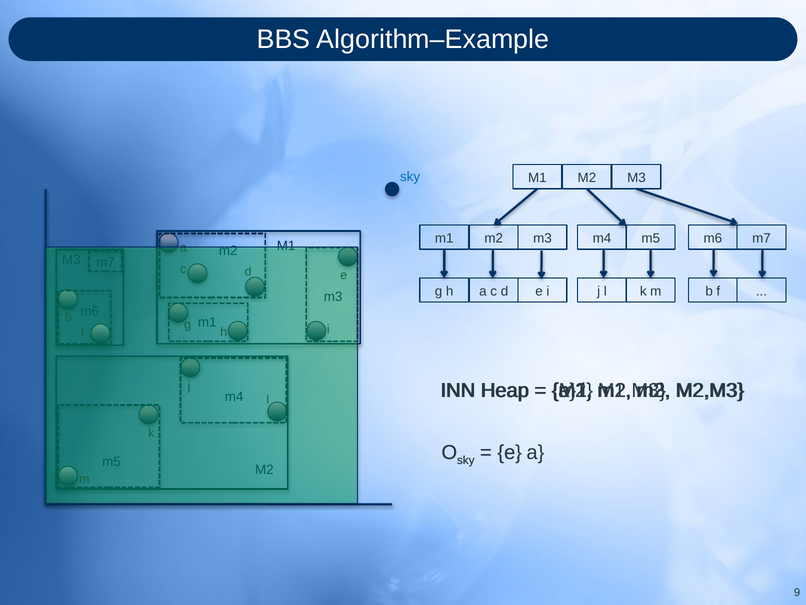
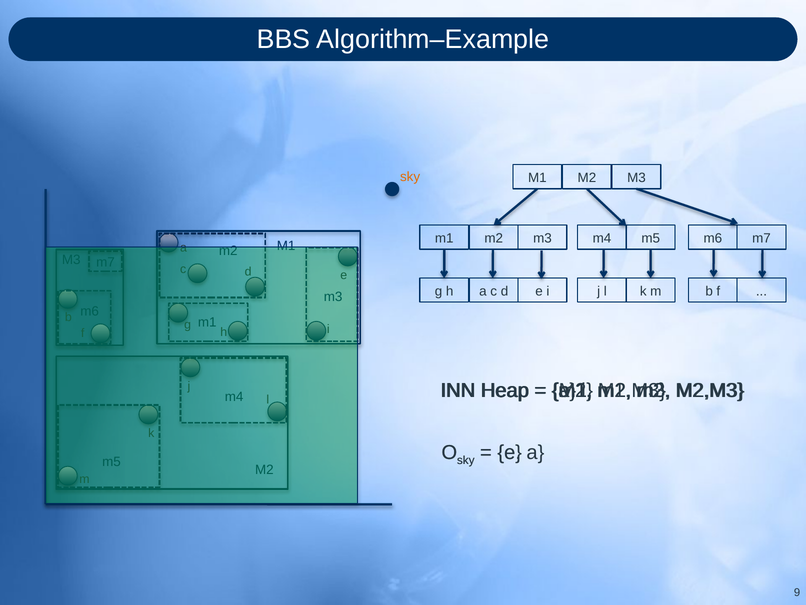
sky colour: blue -> orange (410, 177)
